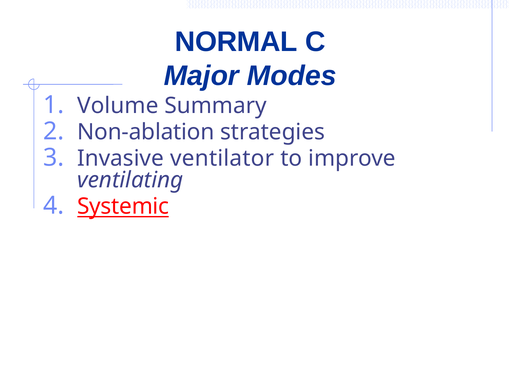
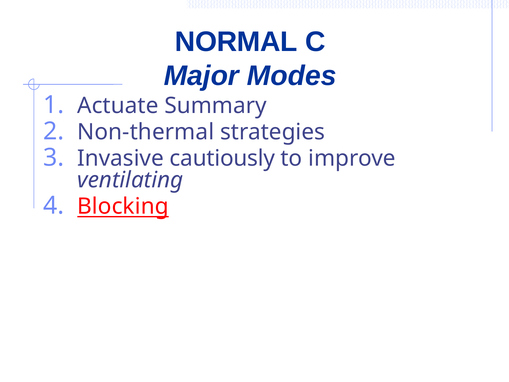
Volume: Volume -> Actuate (118, 106)
Non-ablation: Non-ablation -> Non-thermal (146, 132)
ventilator: ventilator -> cautiously (222, 158)
Systemic: Systemic -> Blocking (123, 206)
